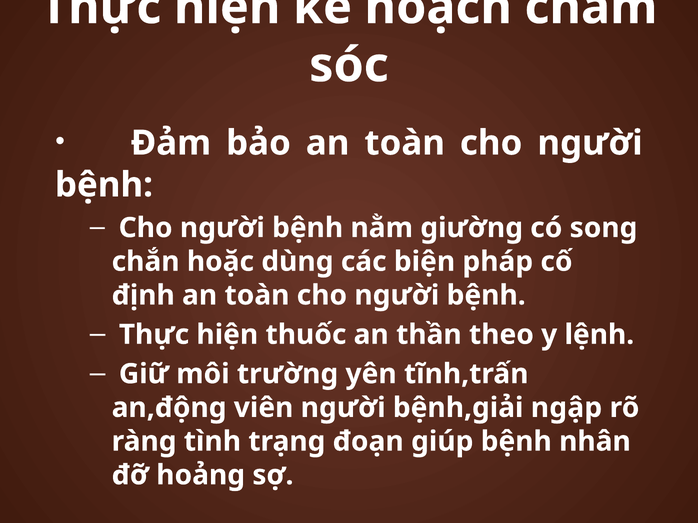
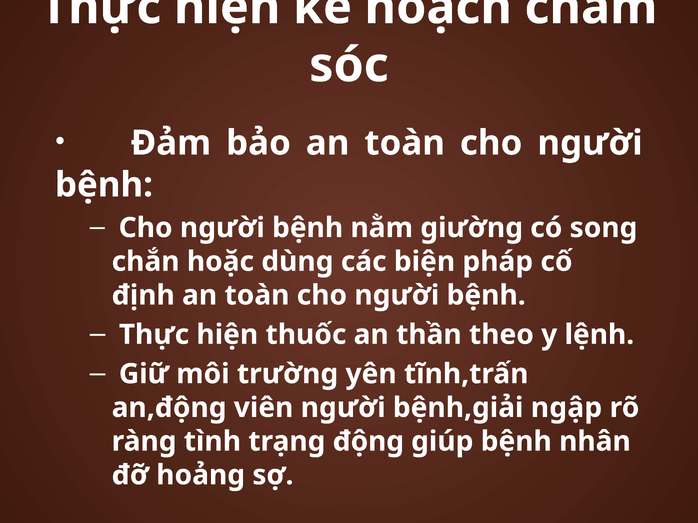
đoạn: đoạn -> động (368, 442)
